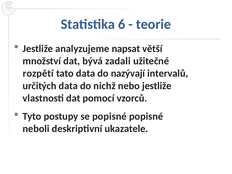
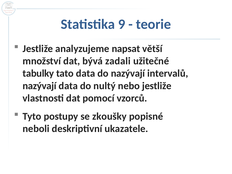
6: 6 -> 9 (122, 24)
rozpětí: rozpětí -> tabulky (38, 73)
určitých: určitých -> nazývají (40, 86)
nichž: nichž -> nultý (105, 86)
se popisné: popisné -> zkoušky (109, 116)
